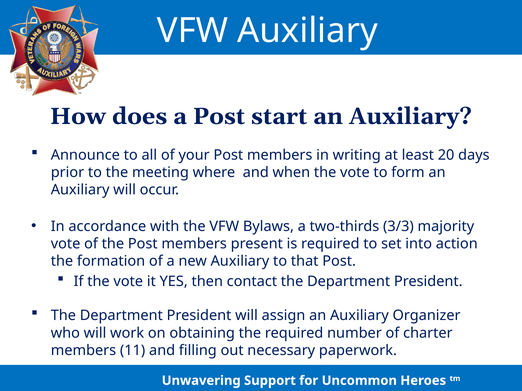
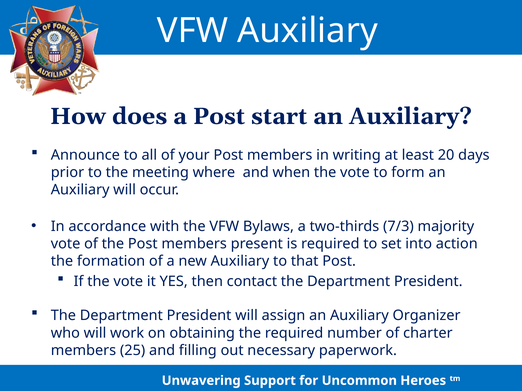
3/3: 3/3 -> 7/3 (398, 227)
11: 11 -> 25 (133, 351)
